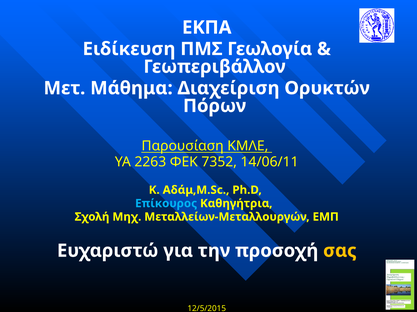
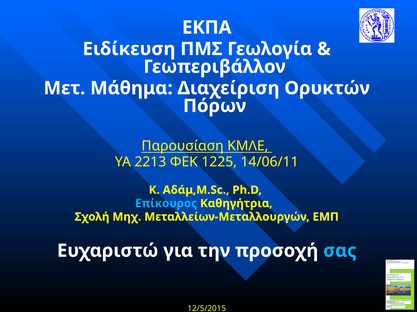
2263: 2263 -> 2213 (150, 162)
7352: 7352 -> 1225 (219, 162)
σας colour: yellow -> light blue (340, 251)
